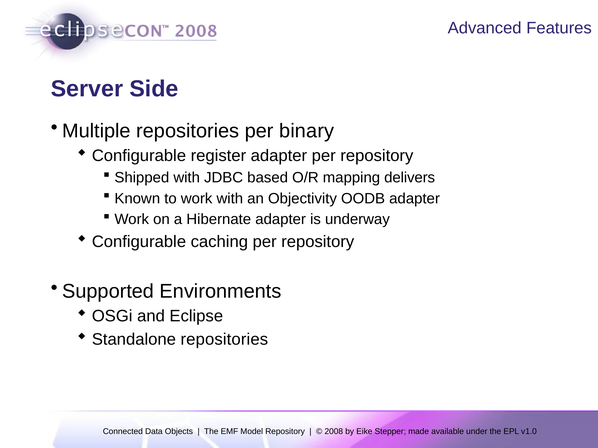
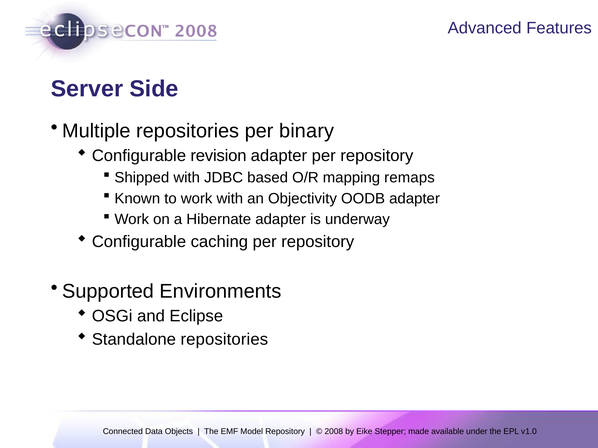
register: register -> revision (219, 156)
delivers: delivers -> remaps (410, 178)
